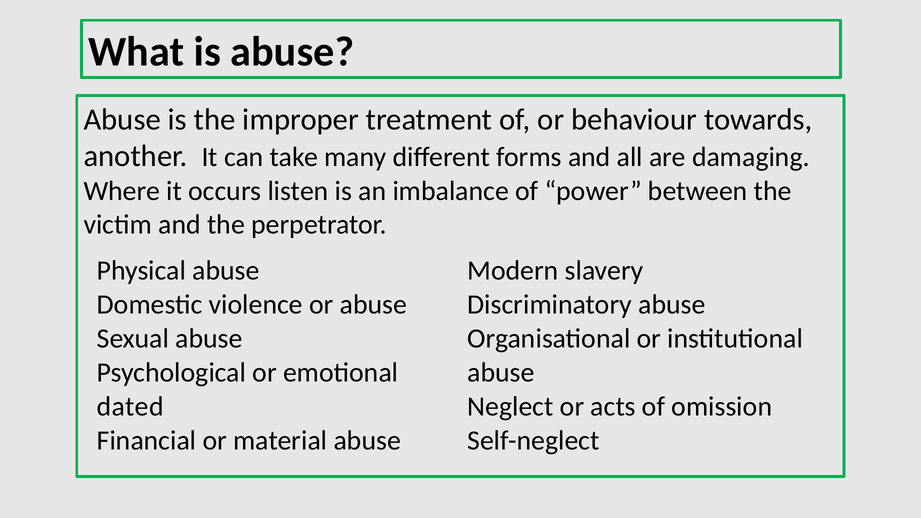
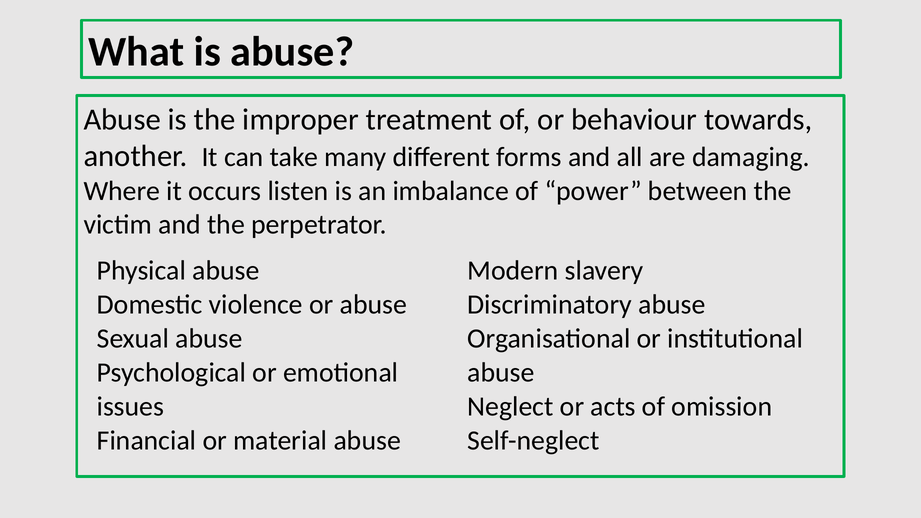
dated: dated -> issues (130, 407)
